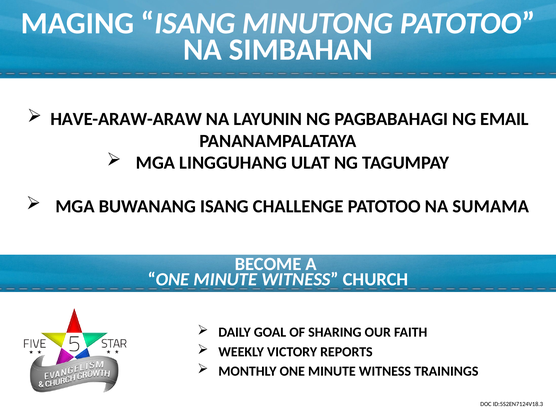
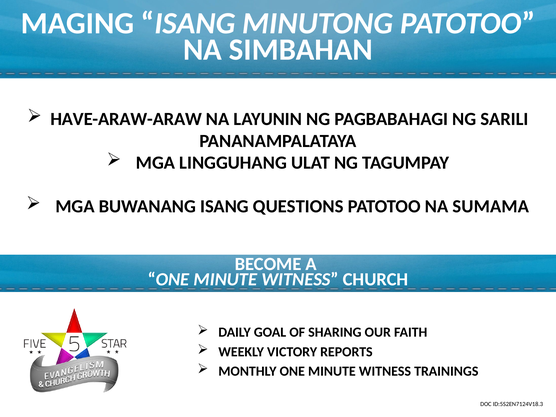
EMAIL: EMAIL -> SARILI (504, 119)
CHALLENGE: CHALLENGE -> QUESTIONS (298, 206)
